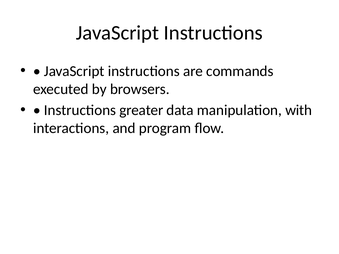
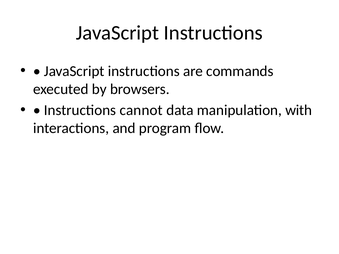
greater: greater -> cannot (141, 110)
